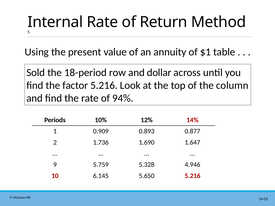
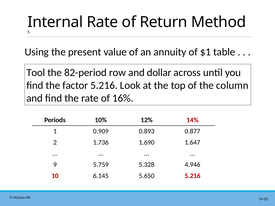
Sold: Sold -> Tool (36, 73)
18-period: 18-period -> 82-period (86, 73)
94%: 94% -> 16% (123, 98)
